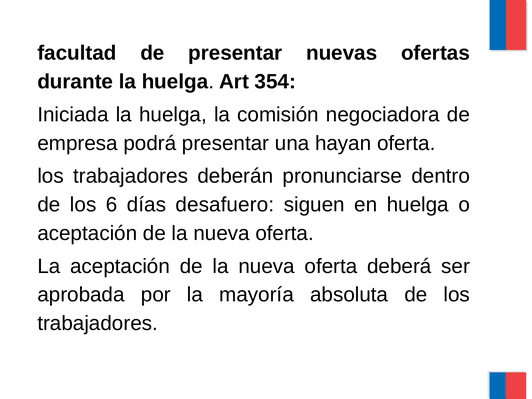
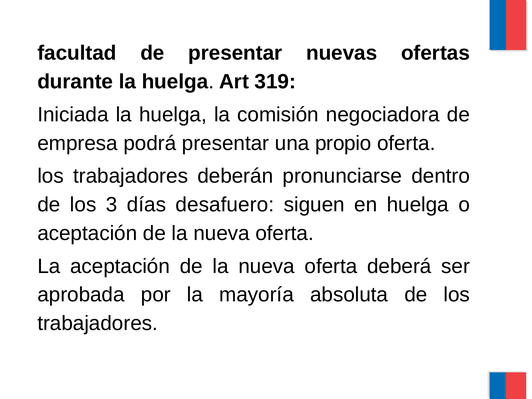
354: 354 -> 319 (275, 82)
hayan: hayan -> propio (343, 143)
6: 6 -> 3 (112, 205)
